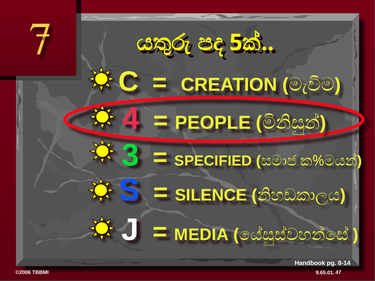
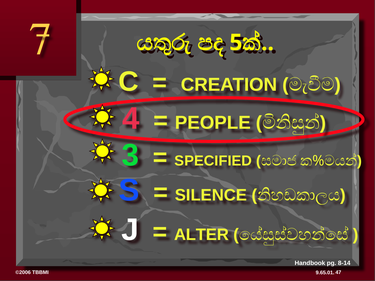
MEDIA: MEDIA -> ALTER (202, 235)
